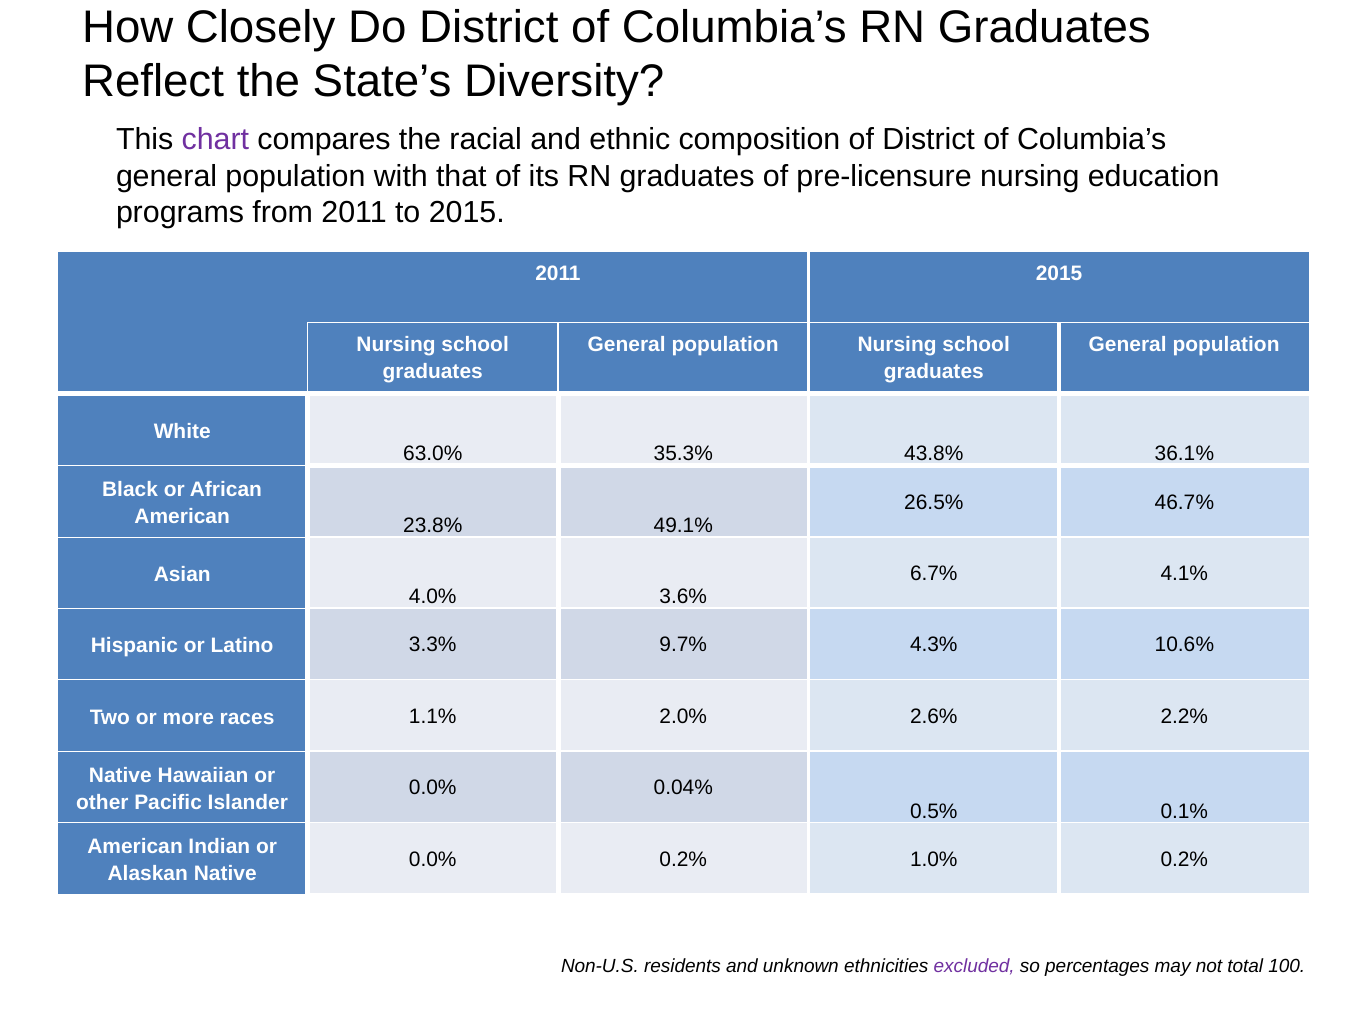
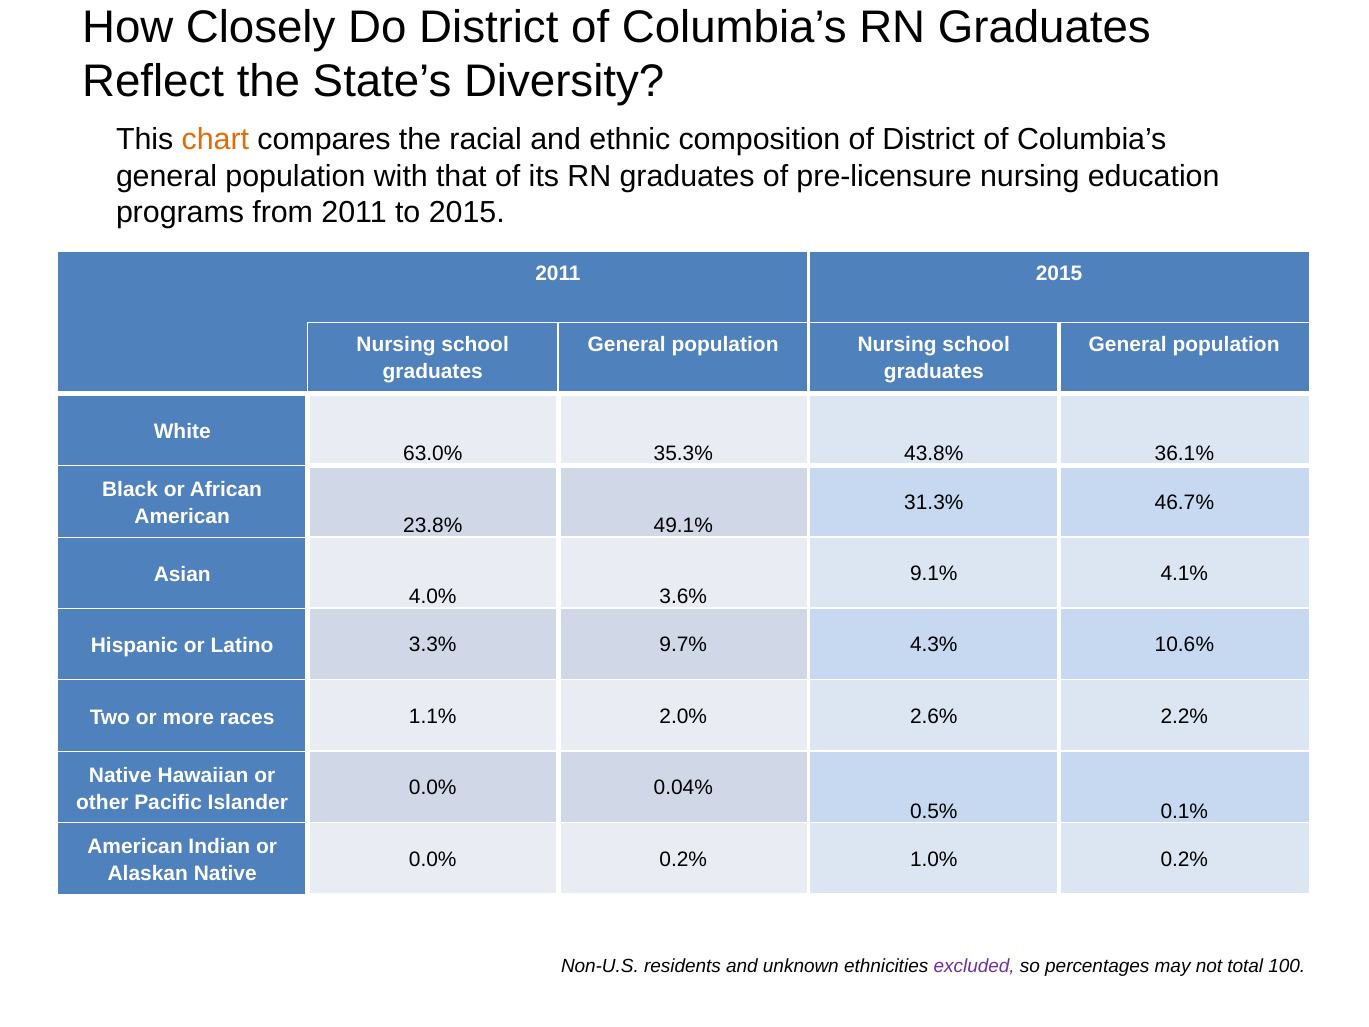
chart colour: purple -> orange (215, 140)
26.5%: 26.5% -> 31.3% (934, 502)
6.7%: 6.7% -> 9.1% (934, 573)
